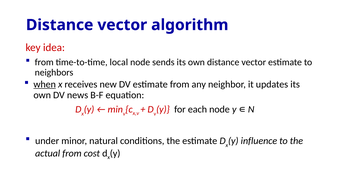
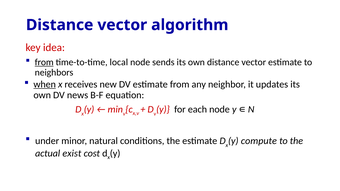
from underline: none -> present (44, 62)
influence: influence -> compute (259, 141)
actual from: from -> exist (72, 154)
